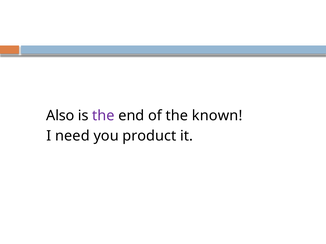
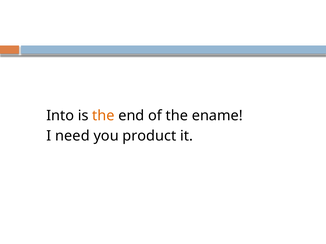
Also: Also -> Into (60, 116)
the colour: purple -> orange (103, 116)
known: known -> ename (217, 116)
